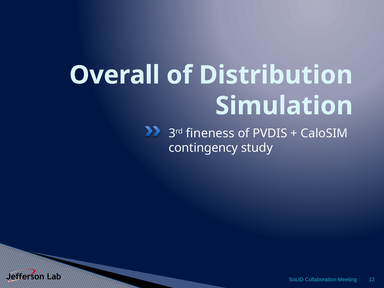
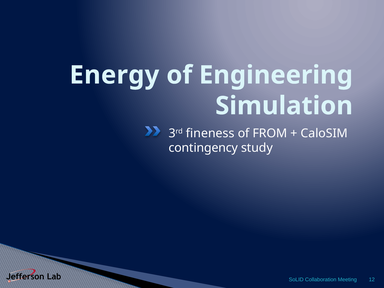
Overall: Overall -> Energy (114, 75)
Distribution: Distribution -> Engineering (276, 75)
PVDIS: PVDIS -> FROM (270, 133)
